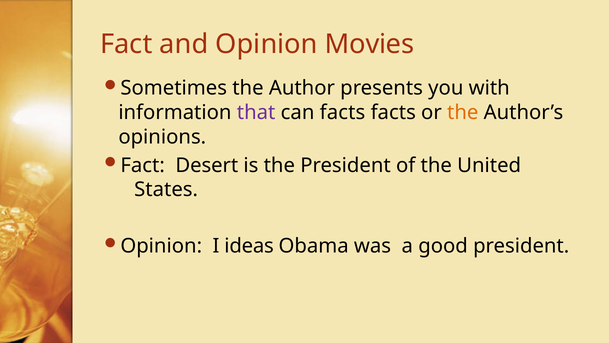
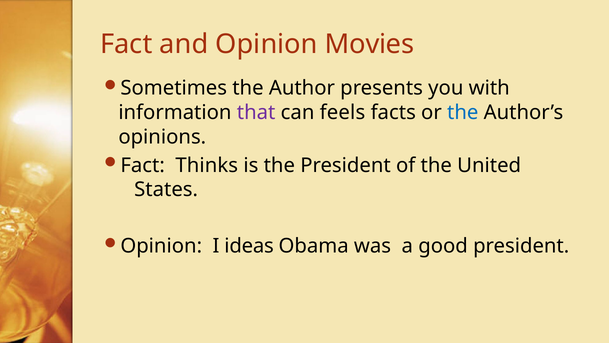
can facts: facts -> feels (342, 113)
the colour: orange -> blue (463, 113)
Desert: Desert -> Thinks (207, 165)
